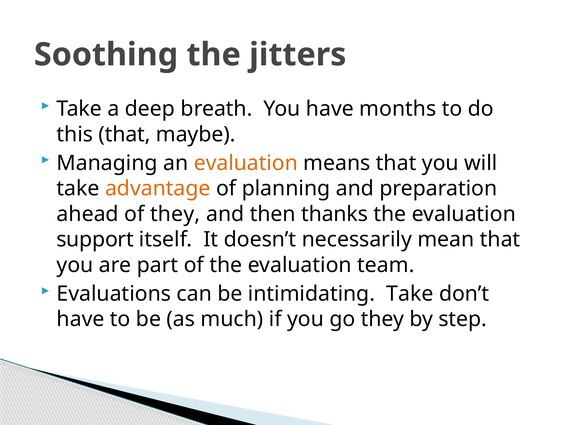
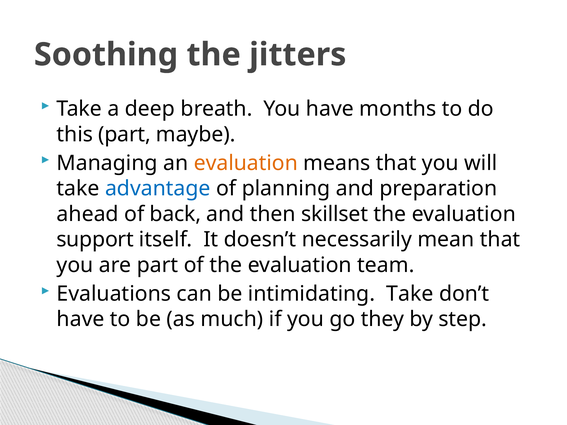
this that: that -> part (125, 134)
advantage colour: orange -> blue (158, 189)
of they: they -> back (175, 214)
thanks: thanks -> skillset (335, 214)
